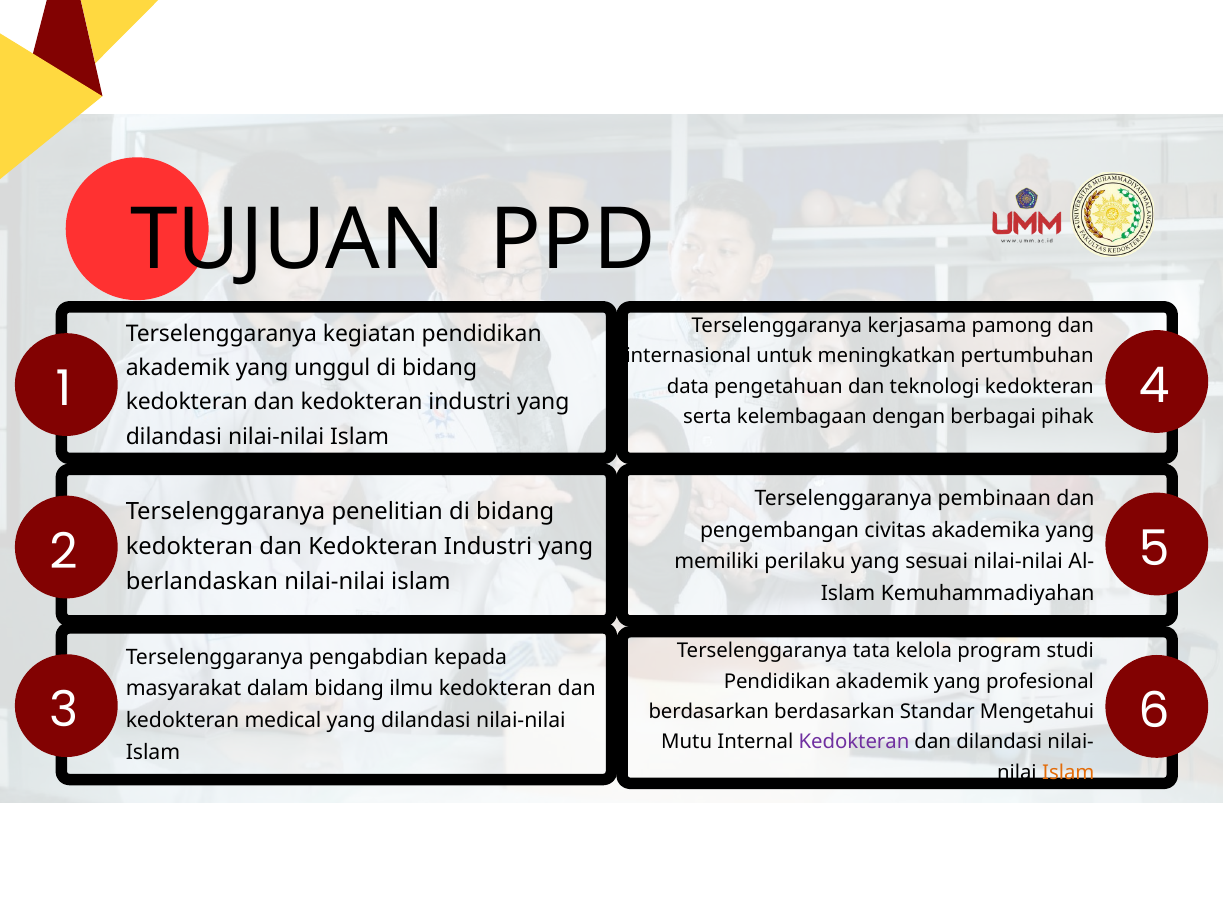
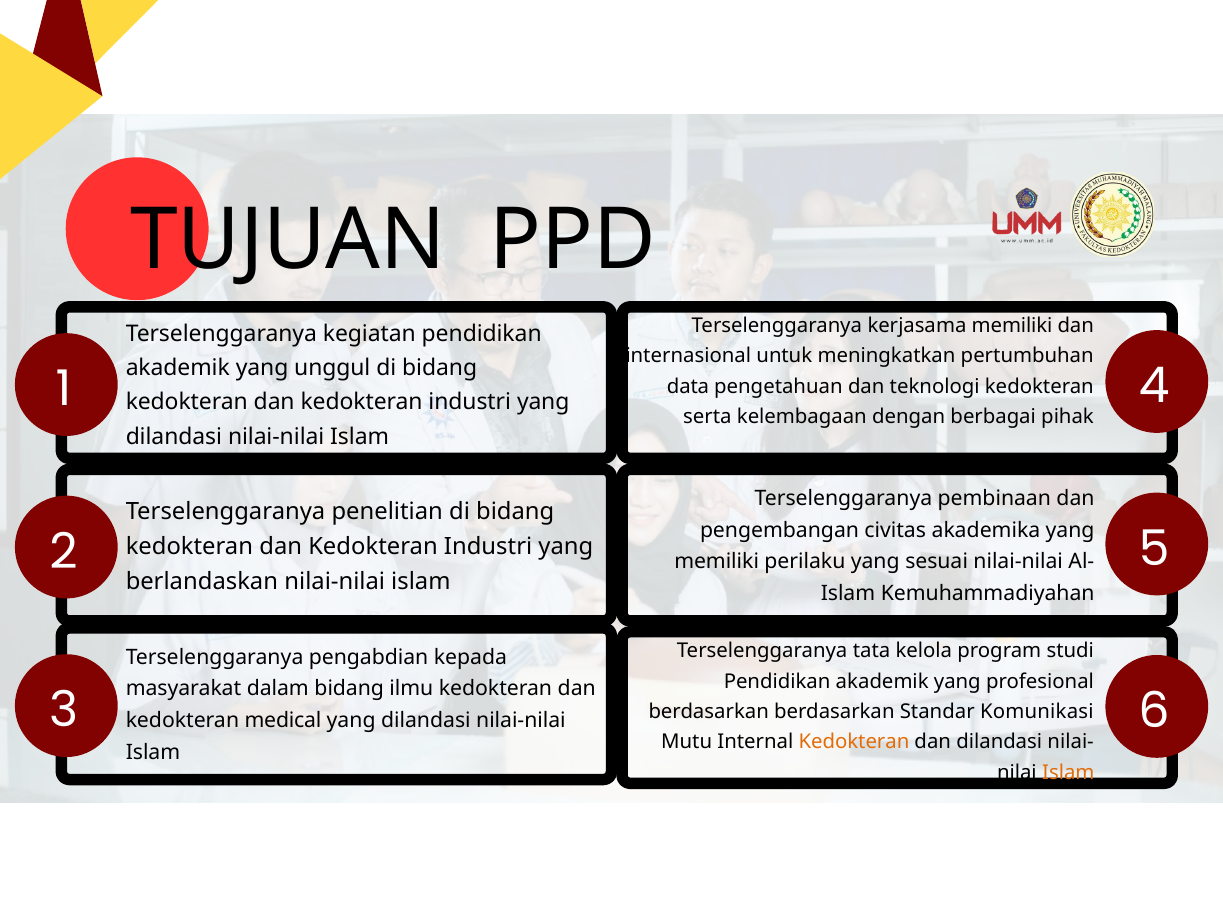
kerjasama pamong: pamong -> memiliki (1012, 326)
Mengetahui: Mengetahui -> Komunikasi (1037, 712)
Kedokteran colour: purple -> orange (854, 742)
